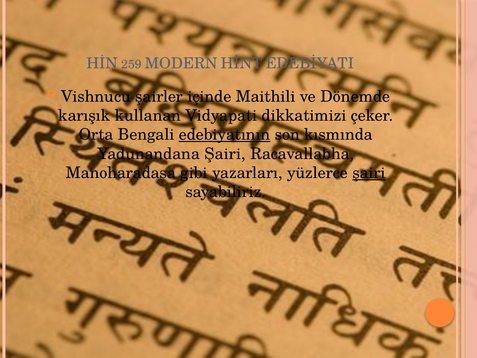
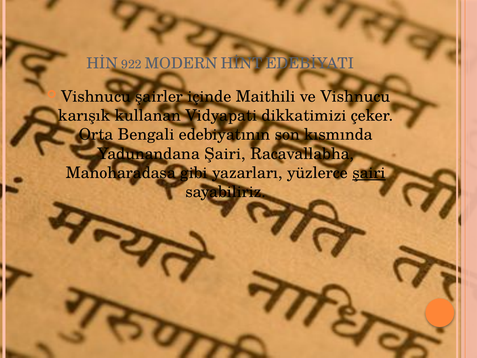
259: 259 -> 922 (131, 65)
ve Dönemde: Dönemde -> Vishnucu (355, 96)
edebiyatının underline: present -> none (225, 135)
